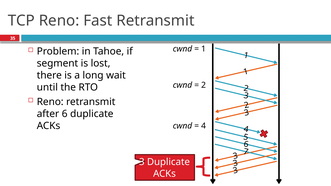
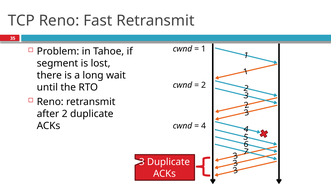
after 6: 6 -> 2 (65, 114)
